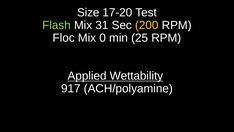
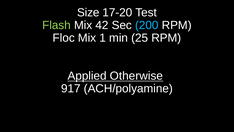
31: 31 -> 42 (102, 25)
200 colour: yellow -> light blue (147, 25)
0: 0 -> 1 (103, 38)
Wettability: Wettability -> Otherwise (136, 76)
